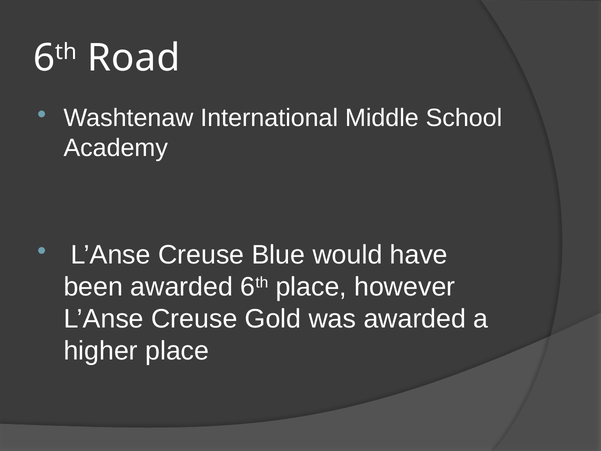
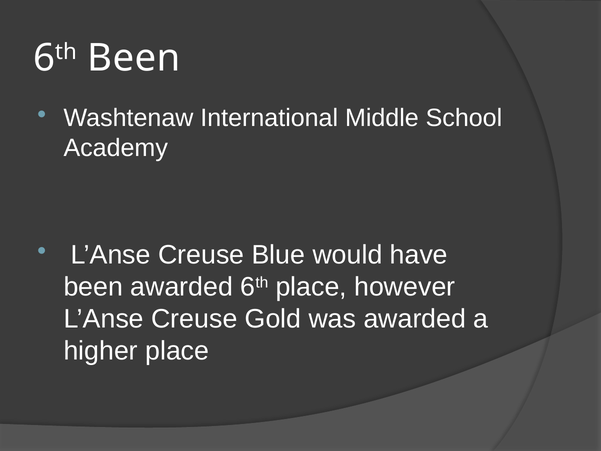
Road: Road -> Been (134, 58)
